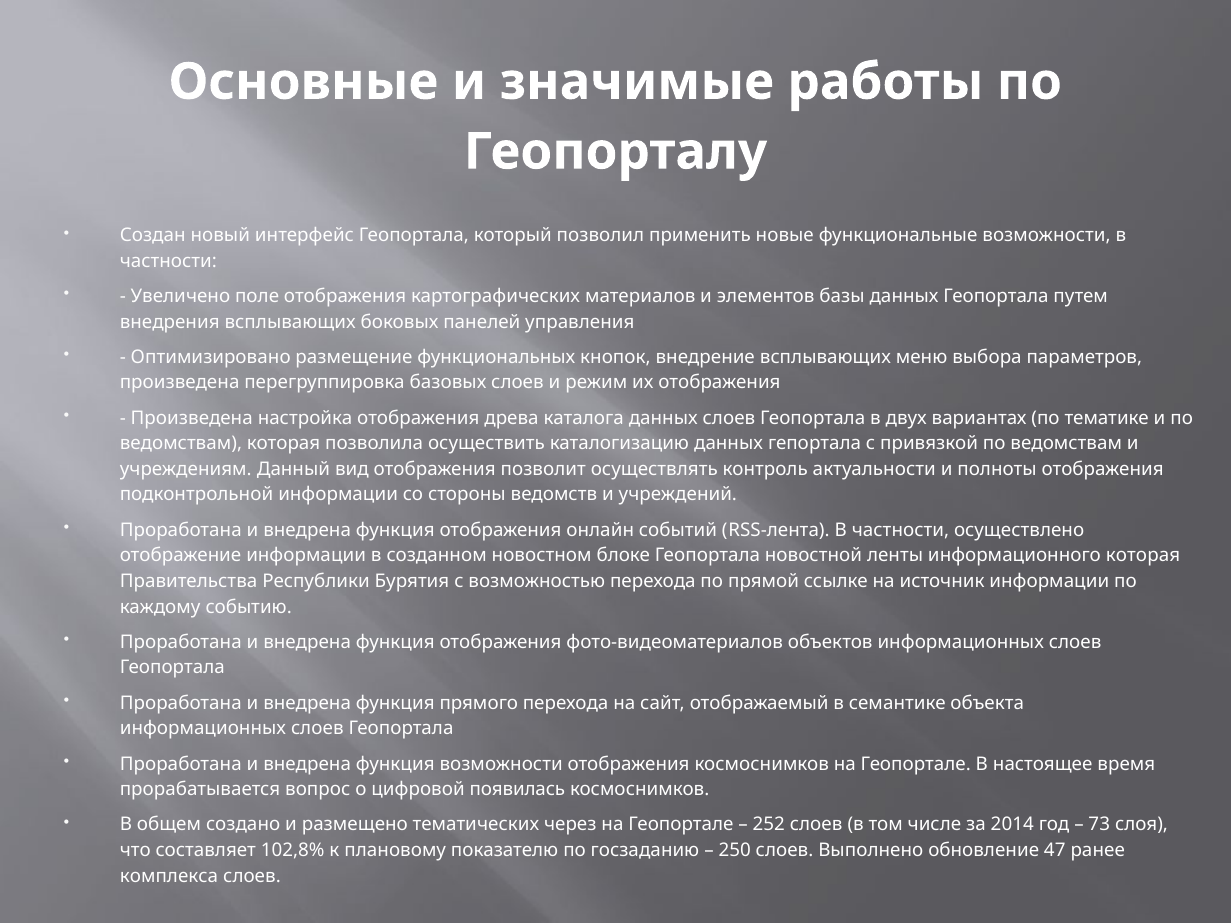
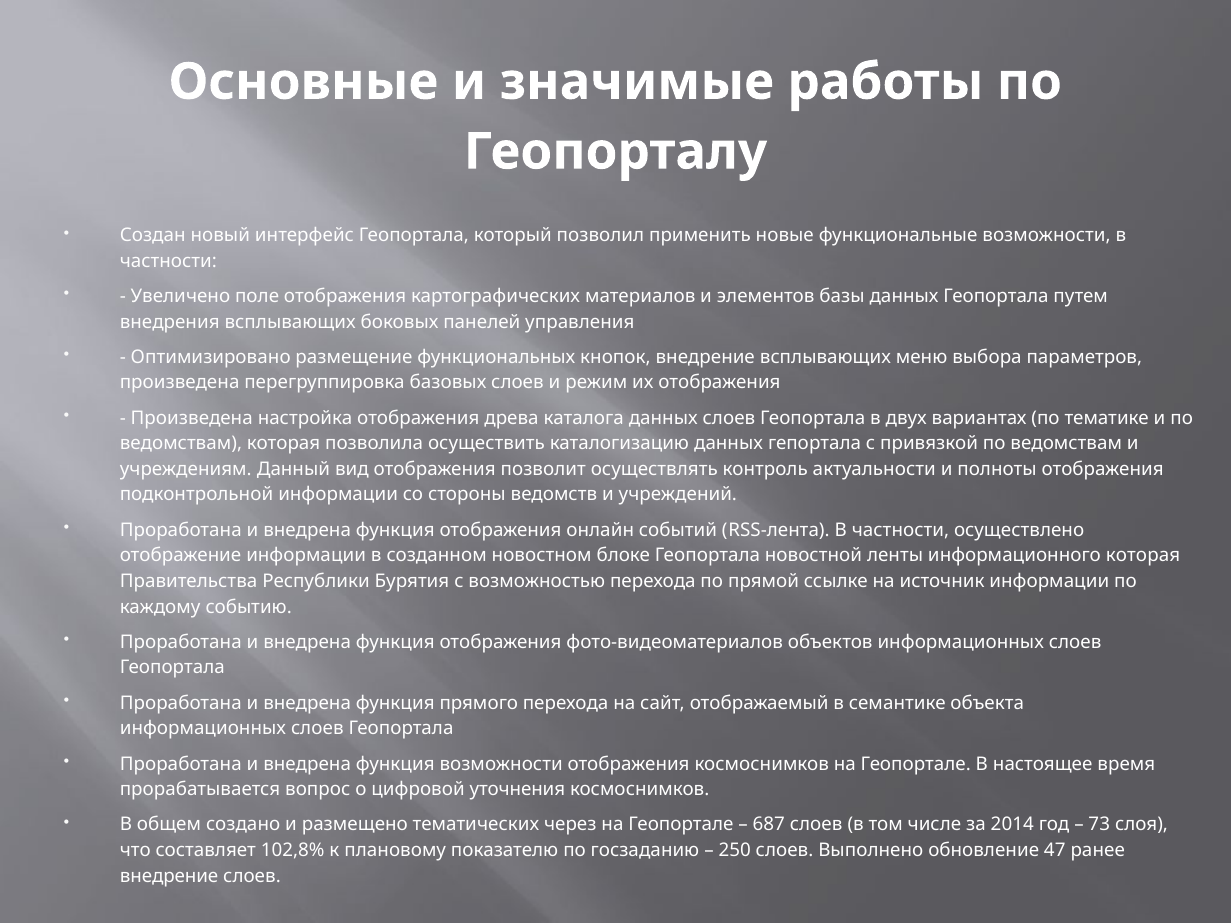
появилась: появилась -> уточнения (517, 790)
252: 252 -> 687 (769, 825)
комплекса: комплекса -> внедрение (169, 876)
